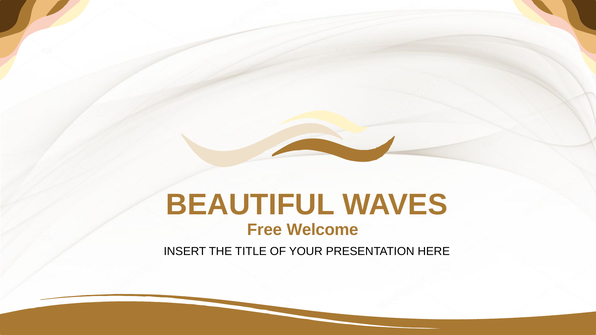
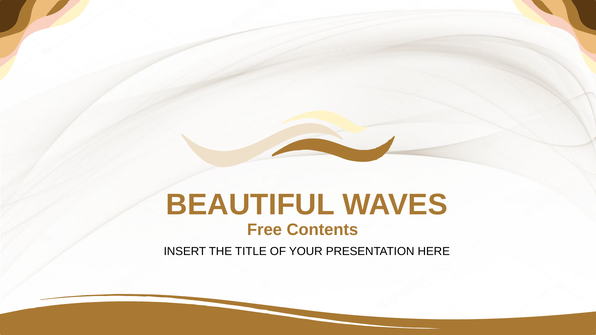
Welcome: Welcome -> Contents (322, 230)
